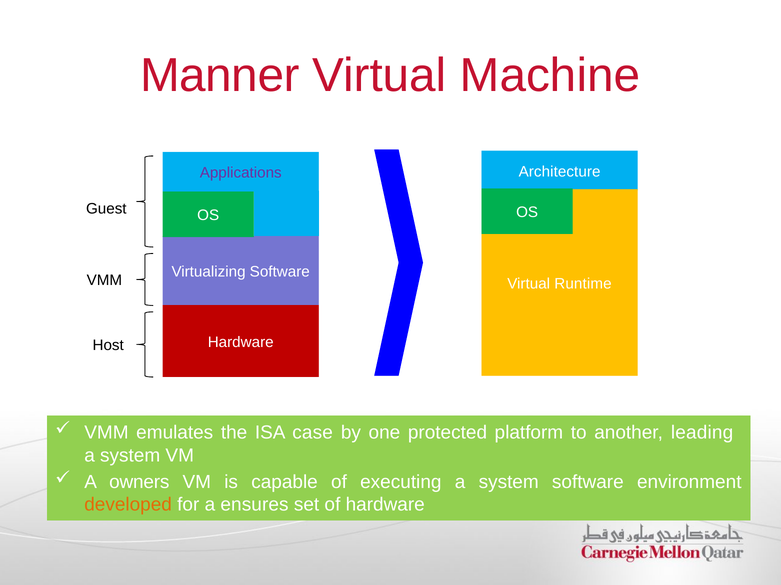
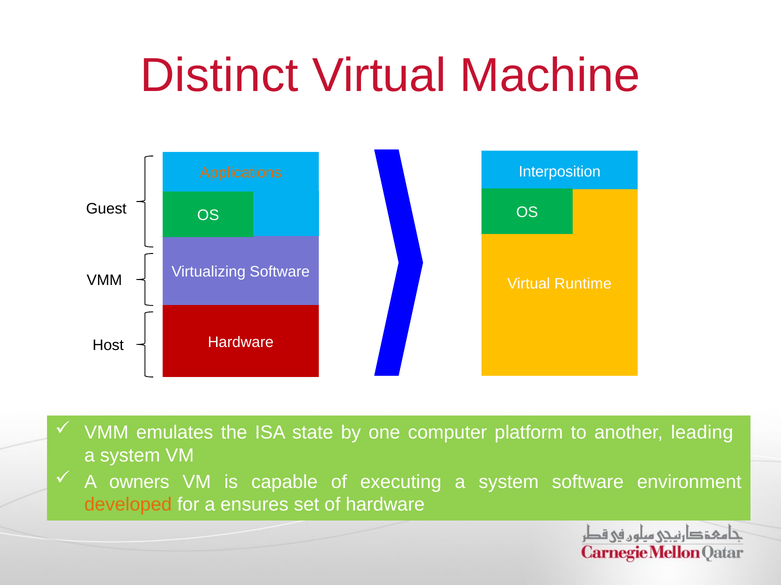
Manner: Manner -> Distinct (219, 76)
Architecture: Architecture -> Interposition (560, 172)
Applications colour: purple -> orange (241, 173)
case: case -> state (313, 433)
protected: protected -> computer (447, 433)
